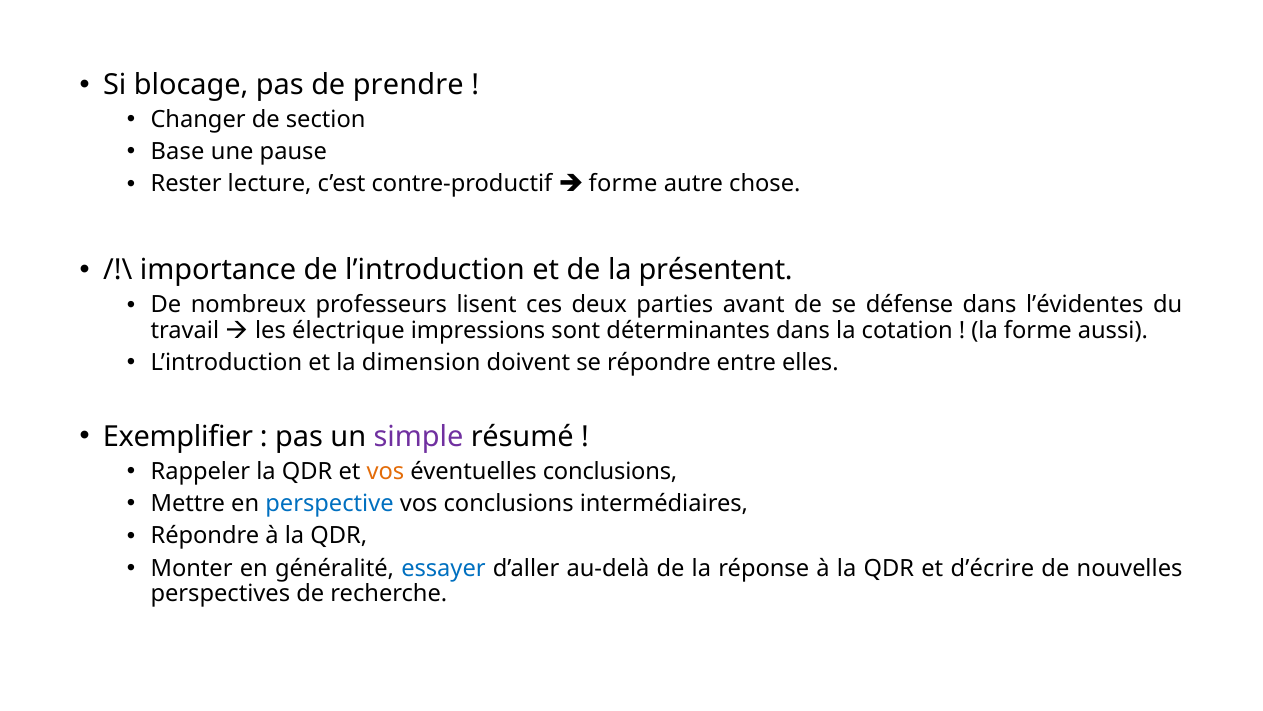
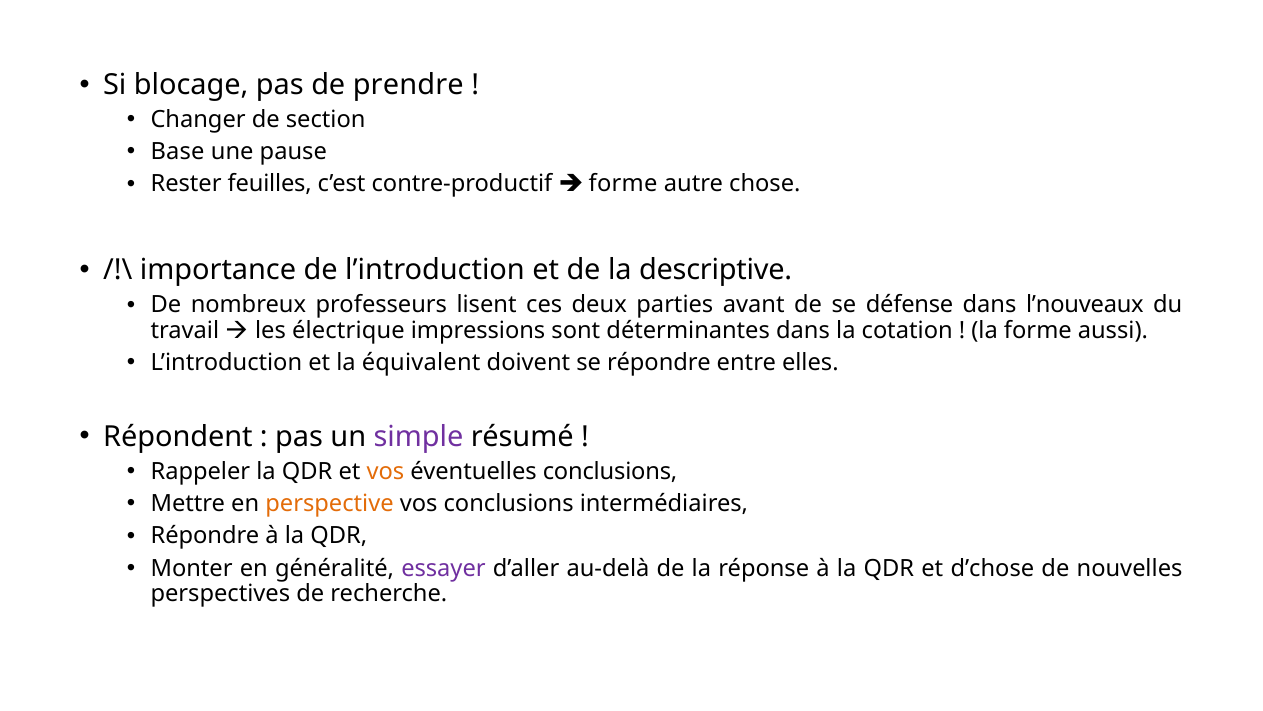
lecture: lecture -> feuilles (270, 184)
présentent: présentent -> descriptive (716, 270)
l’évidentes: l’évidentes -> l’nouveaux (1085, 305)
dimension: dimension -> équivalent (421, 363)
Exemplifier: Exemplifier -> Répondent (178, 436)
perspective colour: blue -> orange (330, 503)
essayer colour: blue -> purple (443, 568)
d’écrire: d’écrire -> d’chose (992, 568)
